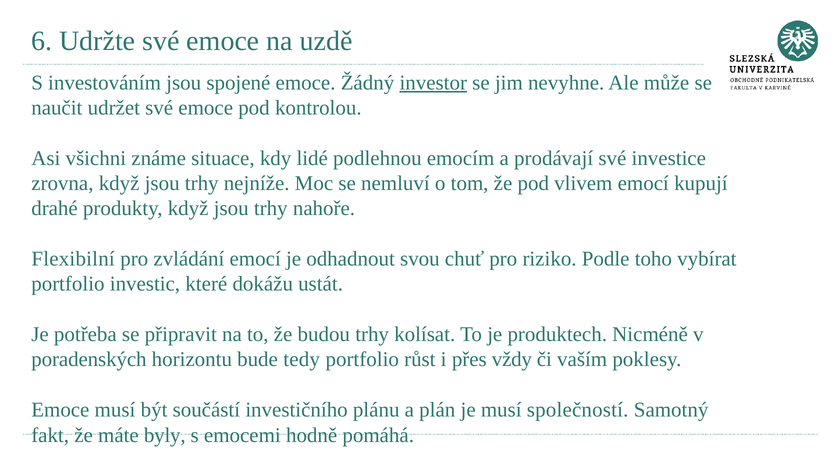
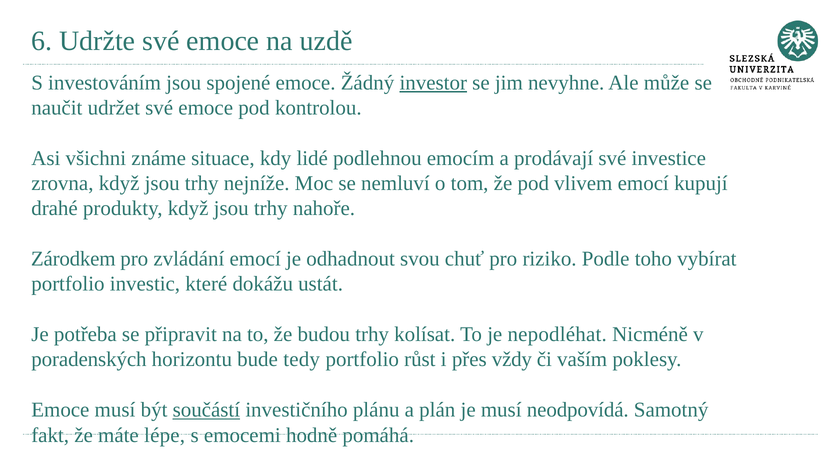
Flexibilní: Flexibilní -> Zárodkem (73, 259)
produktech: produktech -> nepodléhat (557, 334)
součástí underline: none -> present (206, 410)
společností: společností -> neodpovídá (578, 410)
byly: byly -> lépe (165, 435)
